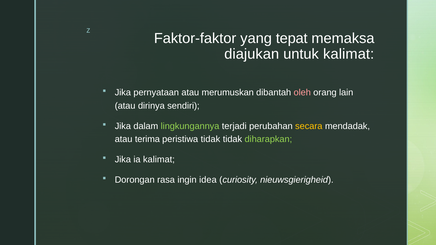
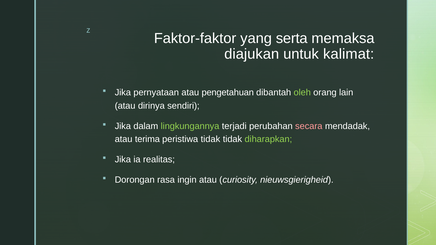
tepat: tepat -> serta (292, 38)
merumuskan: merumuskan -> pengetahuan (228, 93)
oleh colour: pink -> light green (302, 93)
secara colour: yellow -> pink (309, 126)
ia kalimat: kalimat -> realitas (159, 160)
ingin idea: idea -> atau (208, 180)
